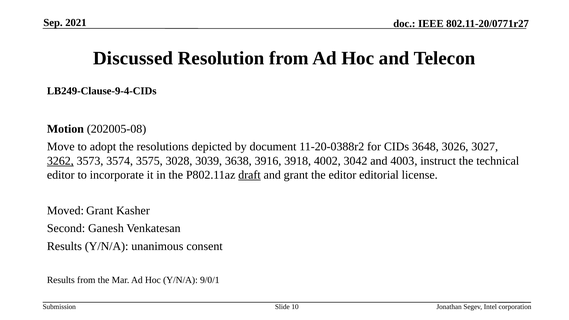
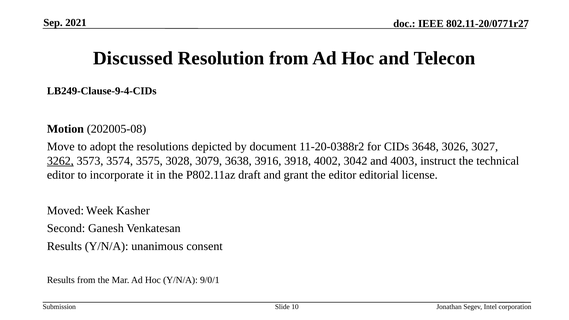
3039: 3039 -> 3079 (209, 161)
draft underline: present -> none (249, 175)
Moved Grant: Grant -> Week (100, 211)
